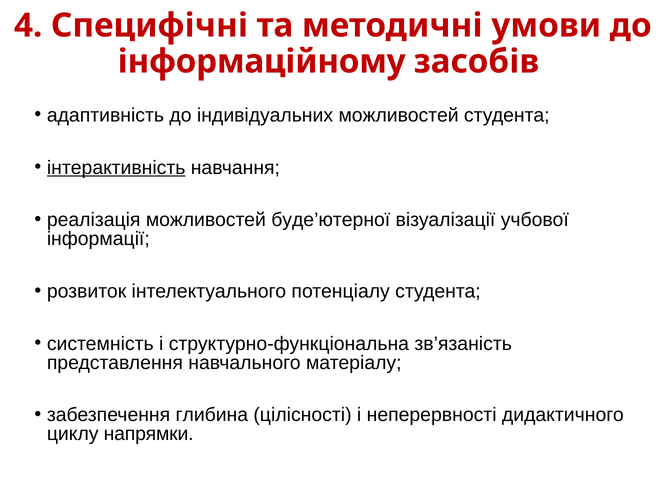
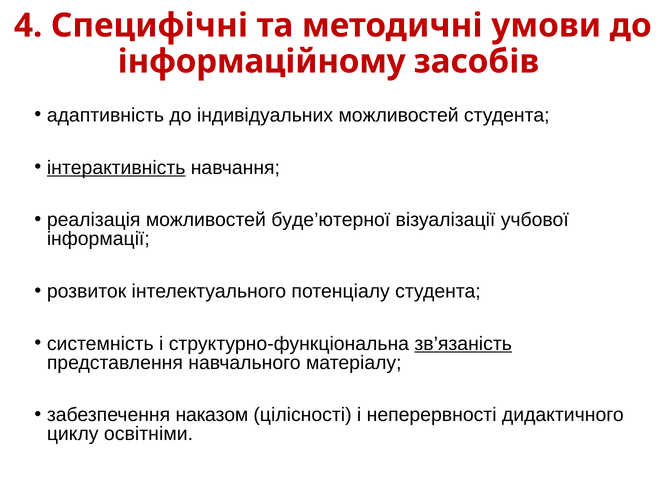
зв’язаність underline: none -> present (463, 343)
глибина: глибина -> наказом (212, 415)
напрямки: напрямки -> освітніми (148, 433)
